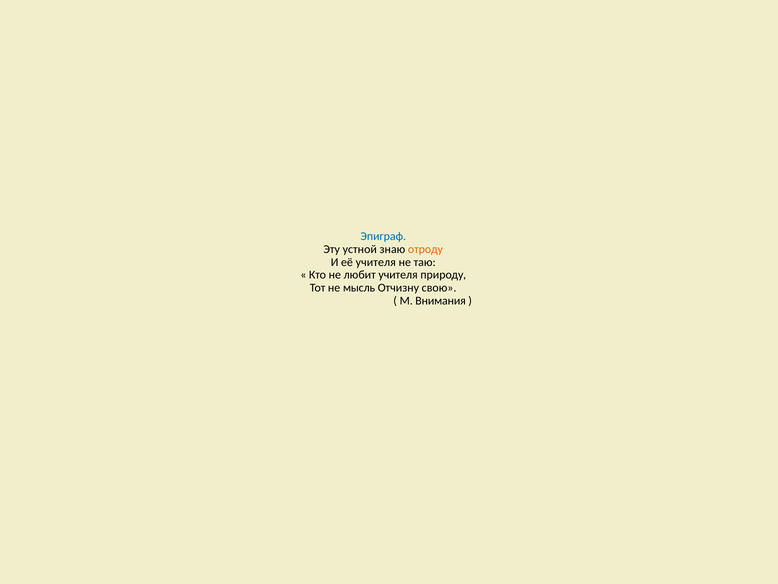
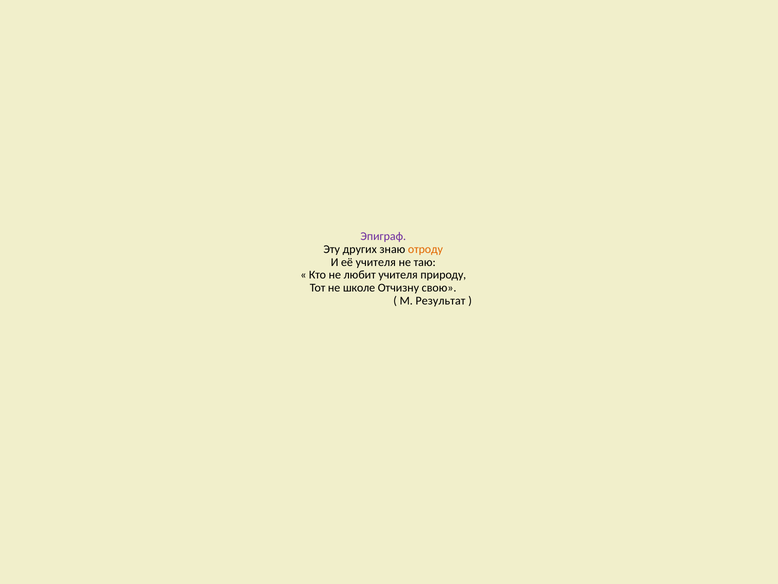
Эпиграф colour: blue -> purple (383, 236)
устной: устной -> других (360, 249)
мысль: мысль -> школе (359, 288)
Внимания: Внимания -> Результат (440, 300)
